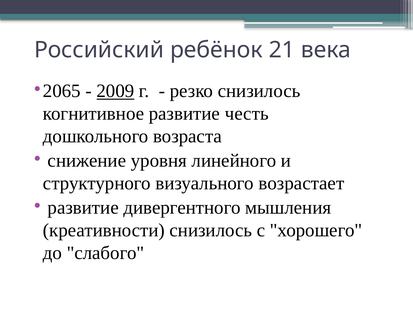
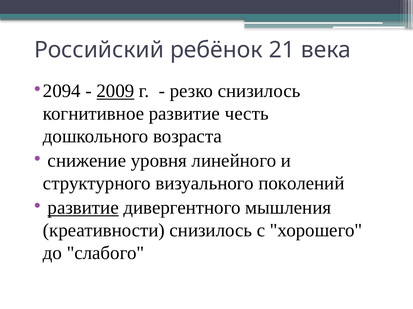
2065: 2065 -> 2094 (62, 91)
возрастает: возрастает -> поколений (301, 184)
развитие underline: none -> present (83, 208)
